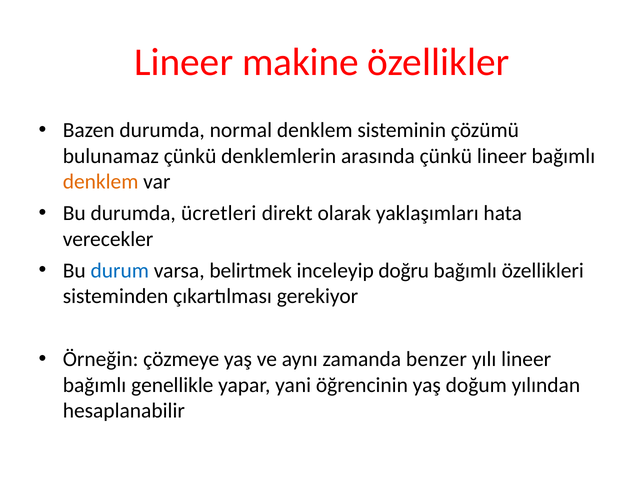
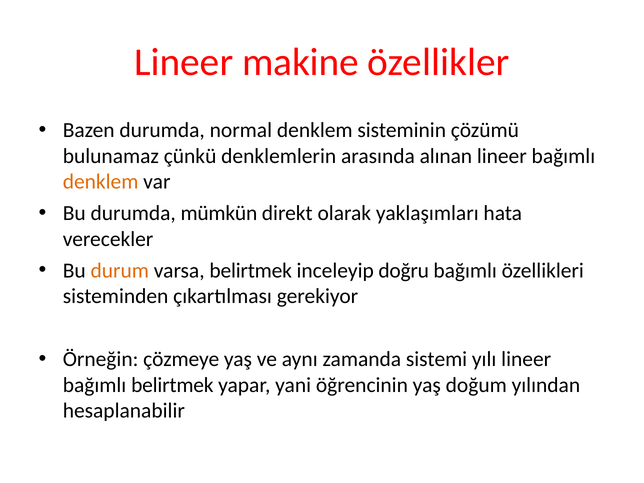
arasında çünkü: çünkü -> alınan (446, 156)
ücretleri: ücretleri -> mümkün (219, 213)
durum colour: blue -> orange (120, 271)
benzer: benzer -> sistemi (437, 359)
bağımlı genellikle: genellikle -> belirtmek (172, 385)
